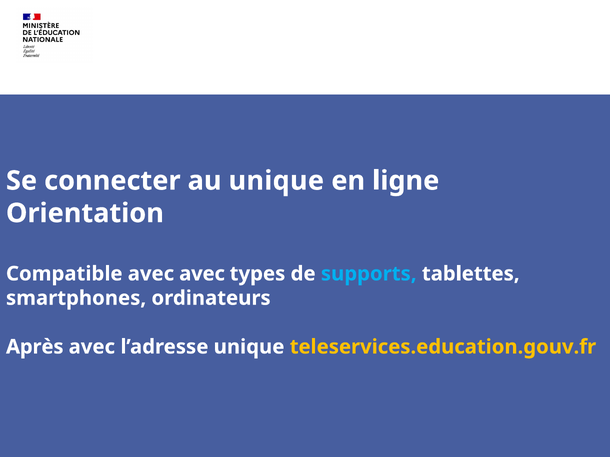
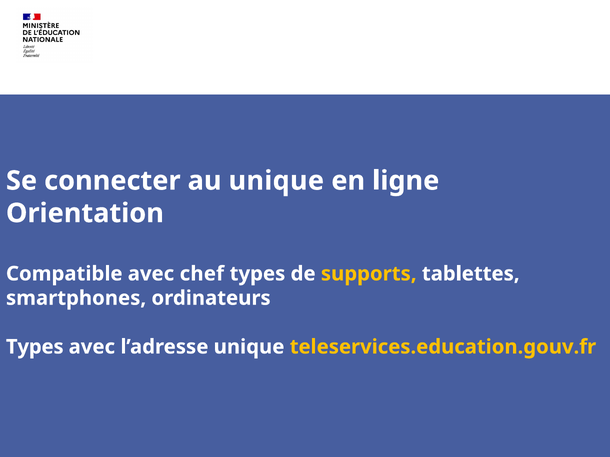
avec avec: avec -> chef (202, 274)
supports colour: light blue -> yellow (369, 274)
Après: Après -> Types (35, 347)
